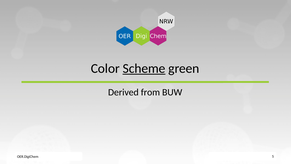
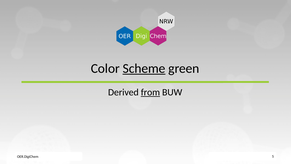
from underline: none -> present (150, 92)
